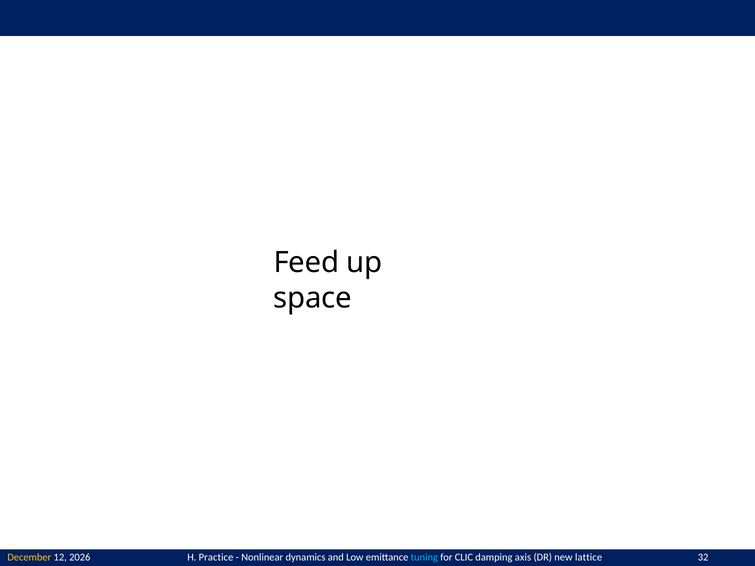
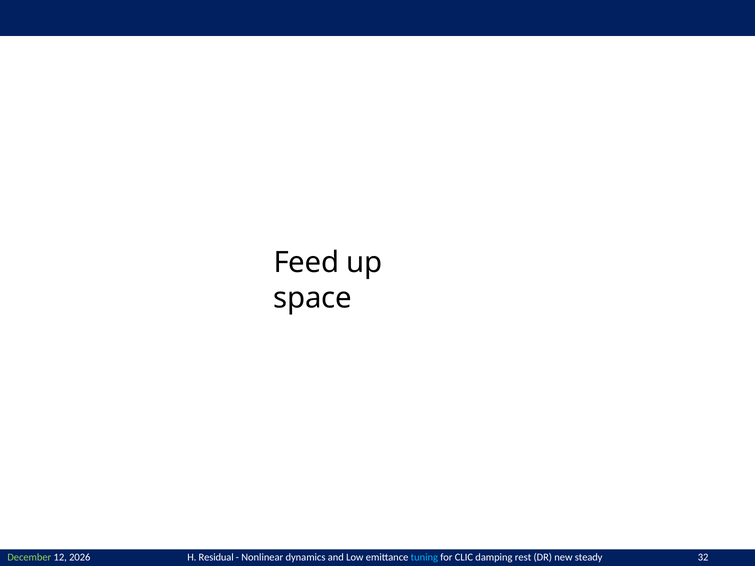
December colour: yellow -> light green (29, 558)
Practice: Practice -> Residual (216, 558)
axis: axis -> rest (523, 558)
lattice: lattice -> steady (589, 558)
